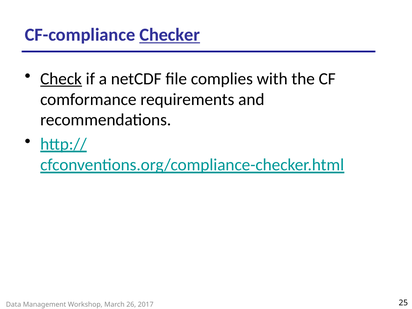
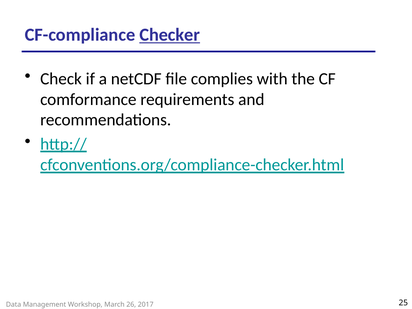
Check underline: present -> none (61, 79)
